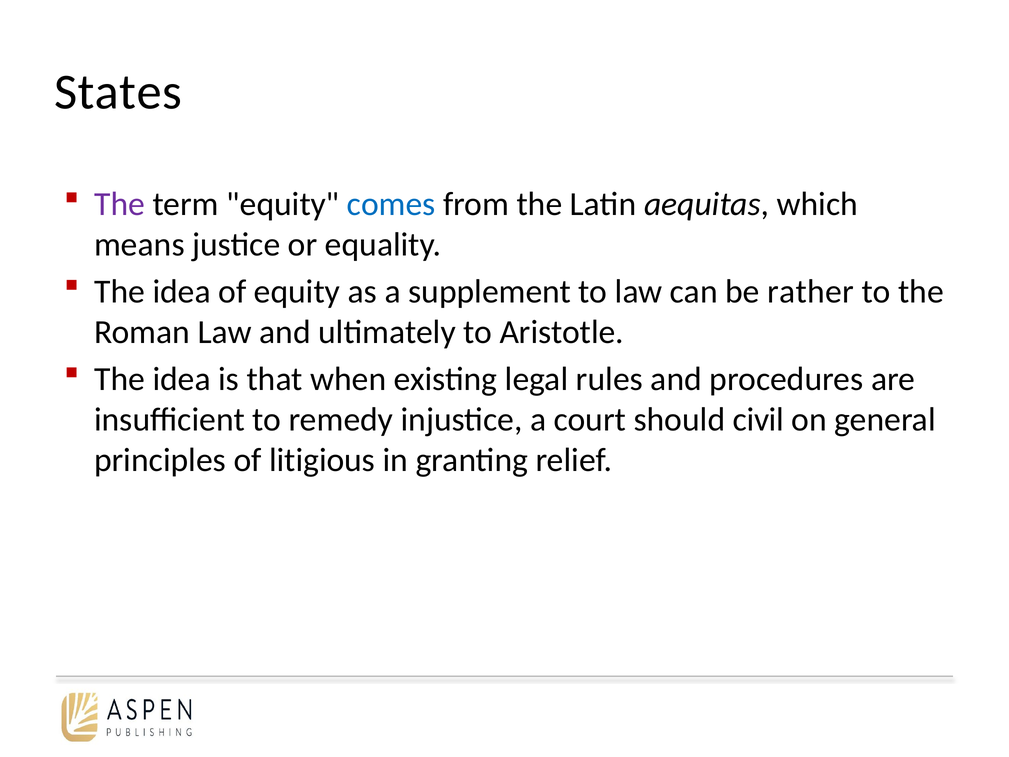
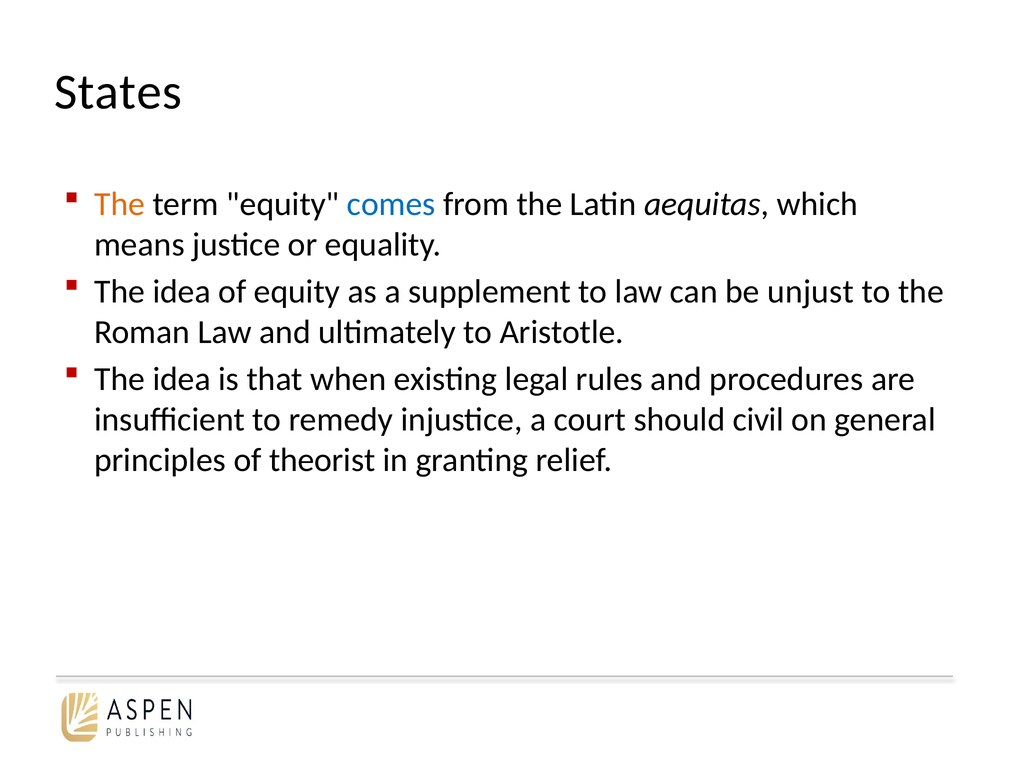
The colour: purple -> orange (120, 204)
rather: rather -> unjust (811, 292)
litigious: litigious -> theorist (322, 460)
